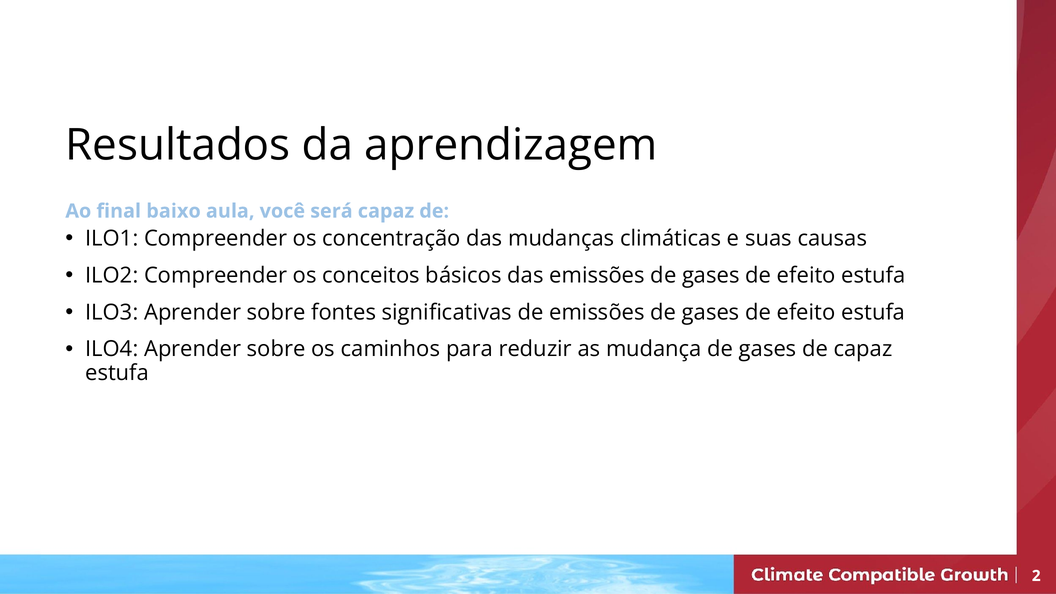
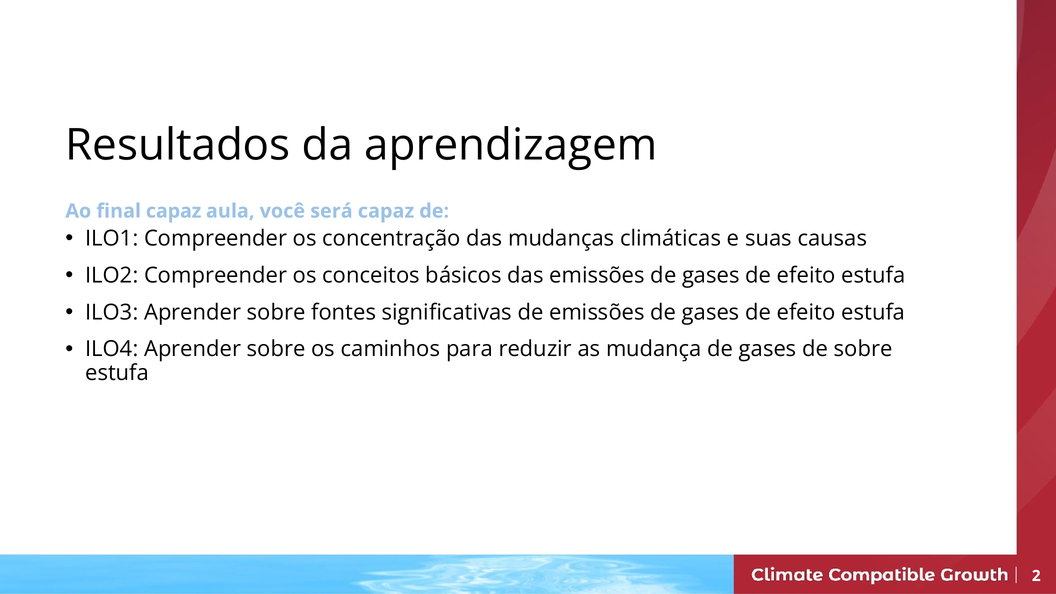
final baixo: baixo -> capaz (174, 211)
de capaz: capaz -> sobre (863, 349)
